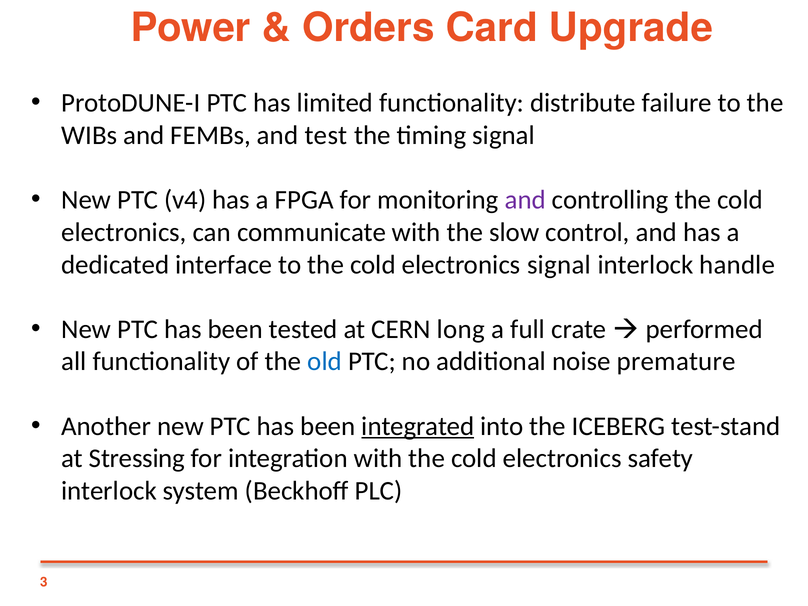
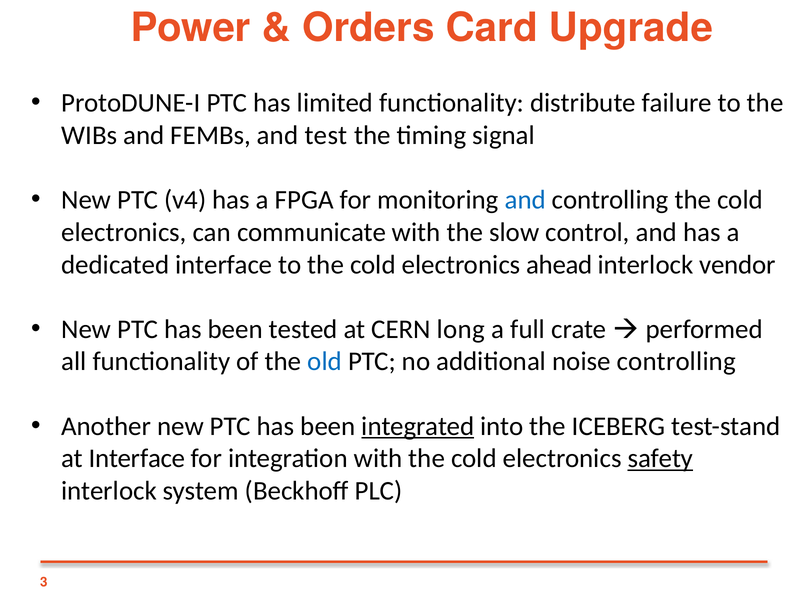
and colour: purple -> blue (525, 200)
electronics signal: signal -> ahead (559, 265)
handle: handle -> vendor (737, 265)
noise premature: premature -> controlling (676, 362)
at Stressing: Stressing -> Interface (137, 459)
safety underline: none -> present (660, 459)
